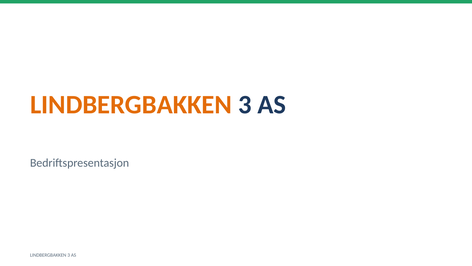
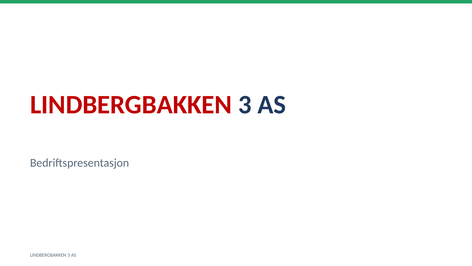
LINDBERGBAKKEN colour: orange -> red (131, 105)
